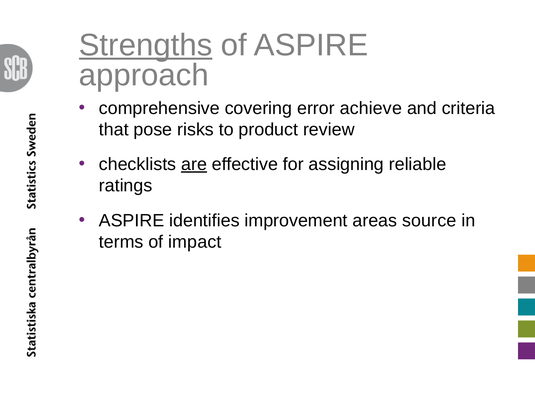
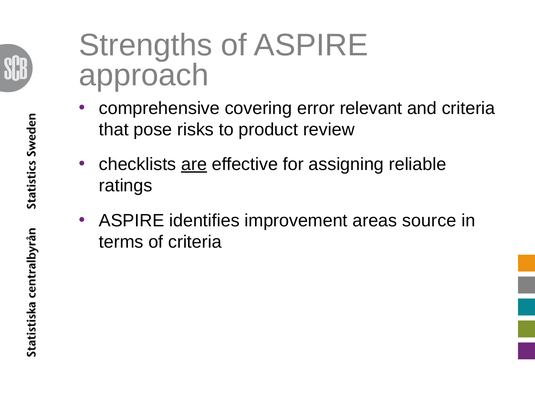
Strengths underline: present -> none (146, 45)
achieve: achieve -> relevant (371, 108)
of impact: impact -> criteria (195, 242)
